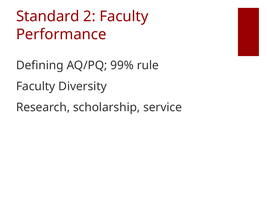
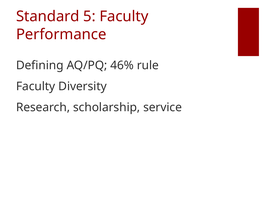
2: 2 -> 5 (89, 16)
99%: 99% -> 46% (122, 65)
